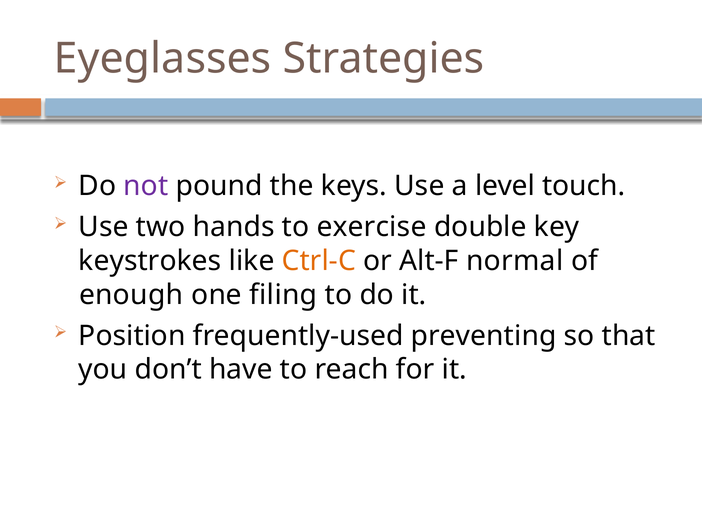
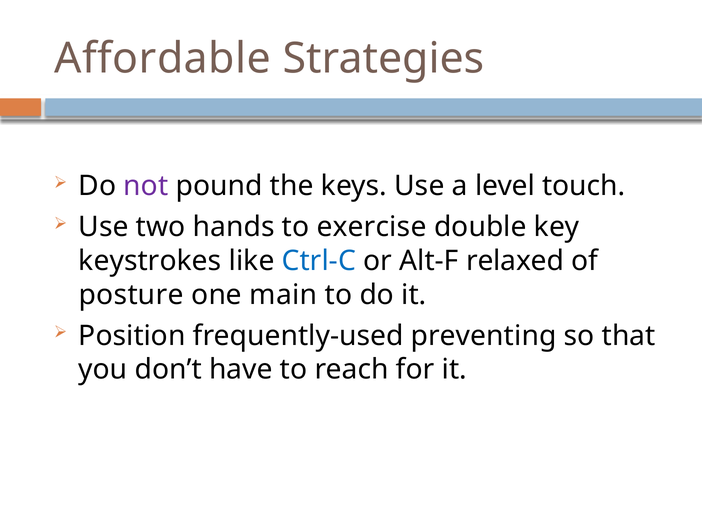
Eyeglasses: Eyeglasses -> Affordable (163, 59)
Ctrl-C colour: orange -> blue (319, 261)
normal: normal -> relaxed (515, 261)
enough: enough -> posture (131, 295)
filing: filing -> main (283, 295)
